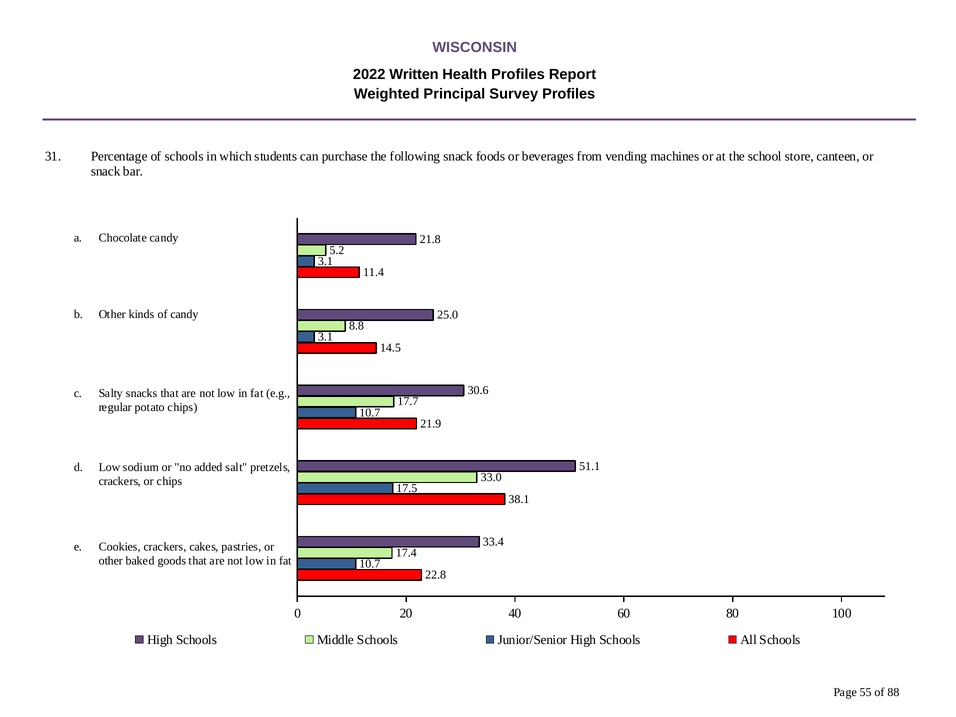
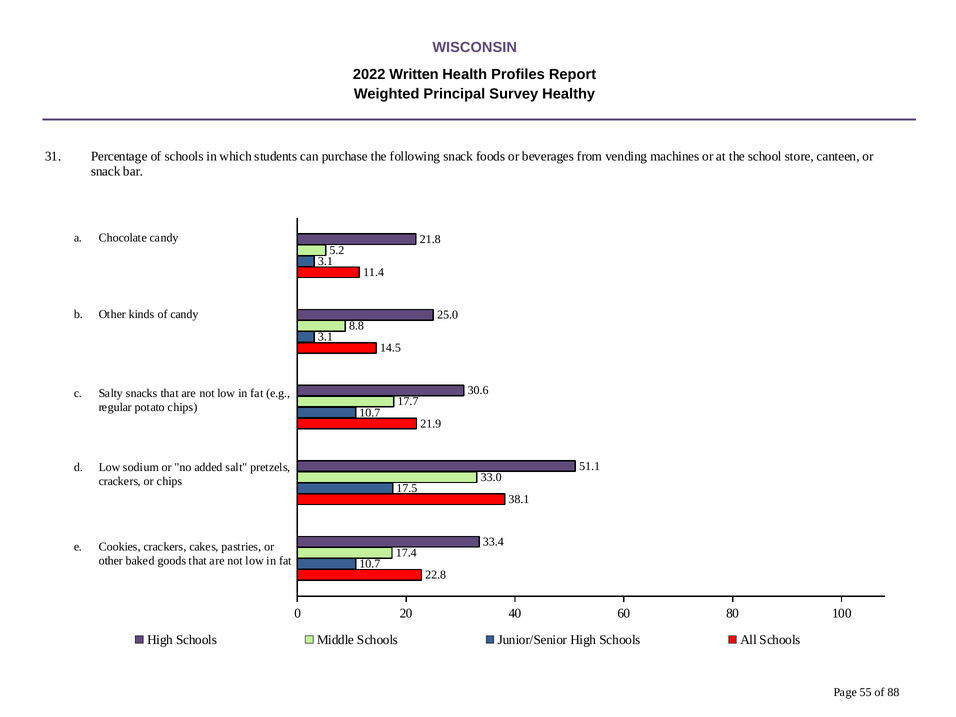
Survey Profiles: Profiles -> Healthy (569, 94)
